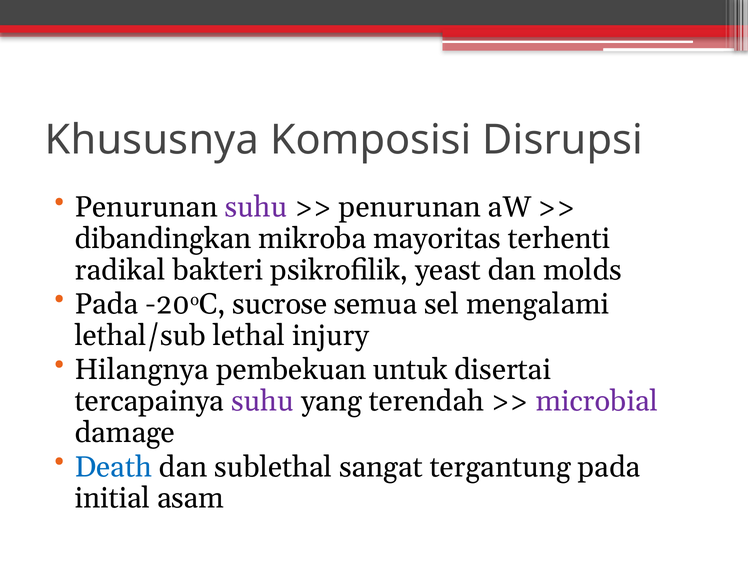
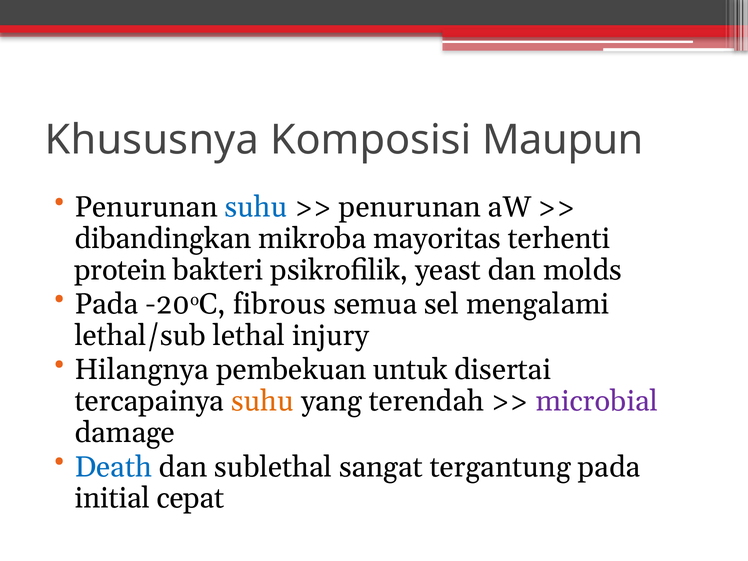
Disrupsi: Disrupsi -> Maupun (563, 140)
suhu colour: purple -> blue (256, 207)
radikal: radikal -> protein (120, 270)
sucrose: sucrose -> fibrous (279, 304)
suhu colour: purple -> orange (263, 401)
asam: asam -> cepat (190, 498)
